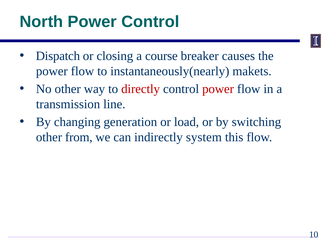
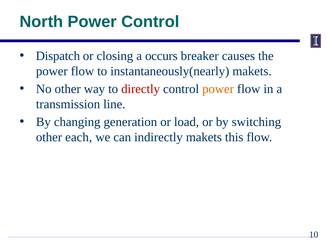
course: course -> occurs (161, 56)
power colour: red -> orange (218, 89)
from: from -> each (79, 137)
indirectly system: system -> makets (204, 137)
